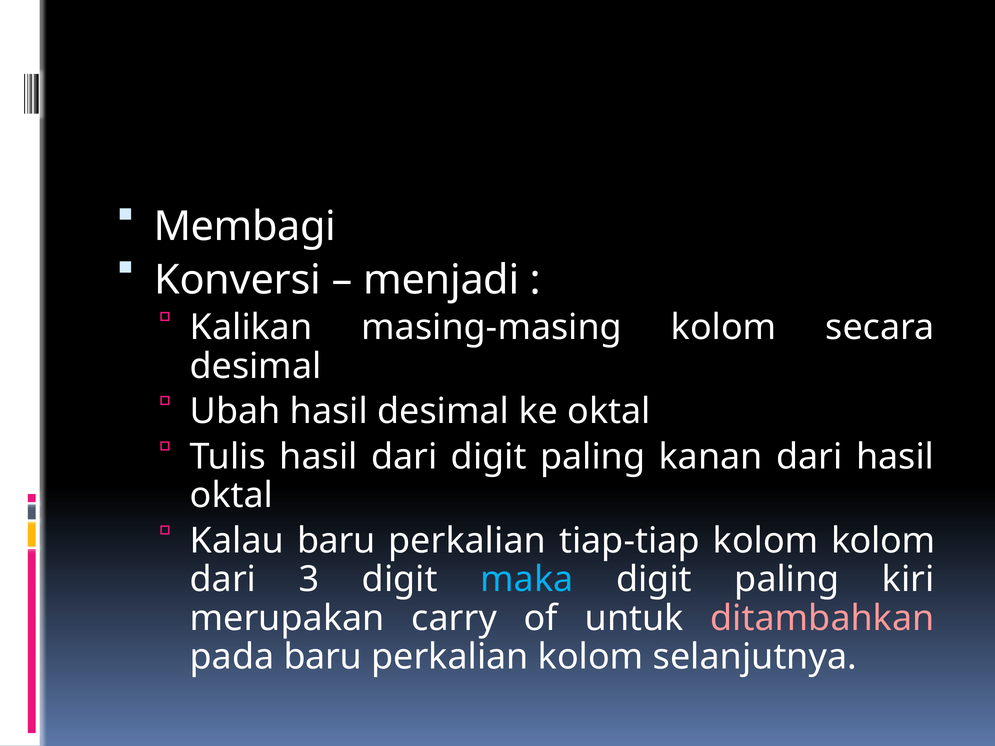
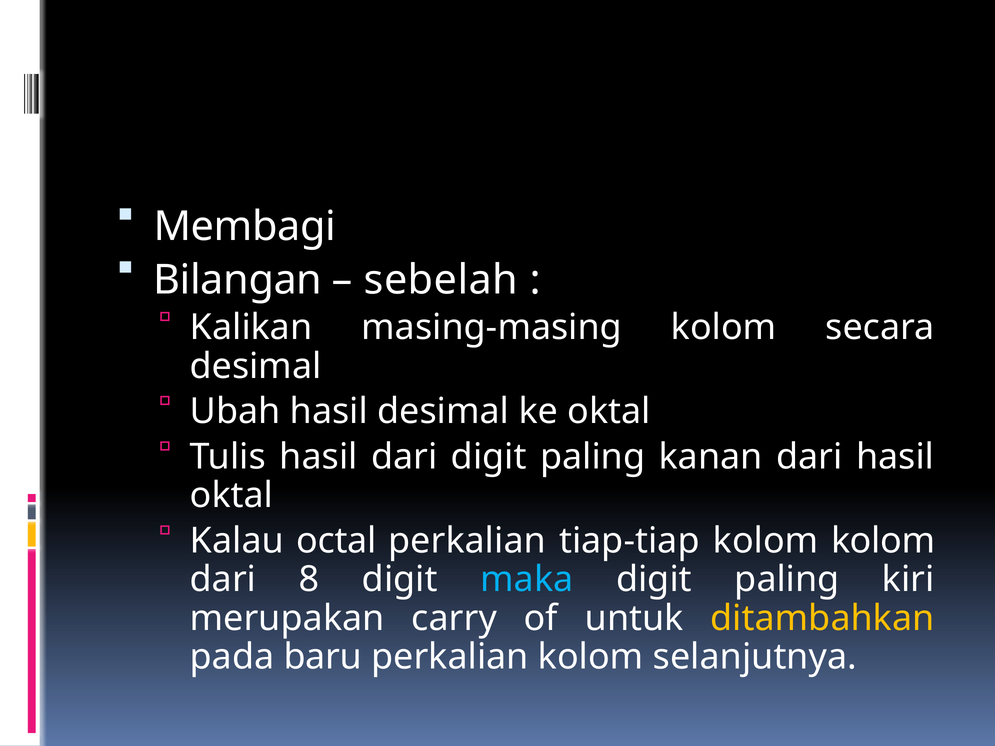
Konversi: Konversi -> Bilangan (238, 280)
menjadi: menjadi -> sebelah (441, 280)
Kalau baru: baru -> octal (336, 541)
3: 3 -> 8 (309, 580)
ditambahkan colour: pink -> yellow (822, 618)
